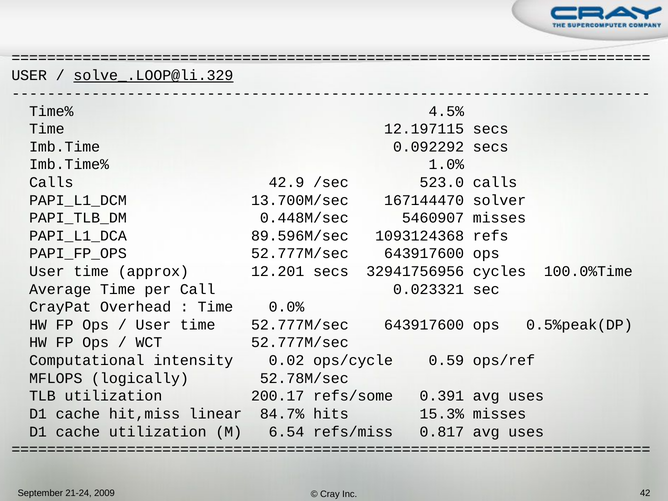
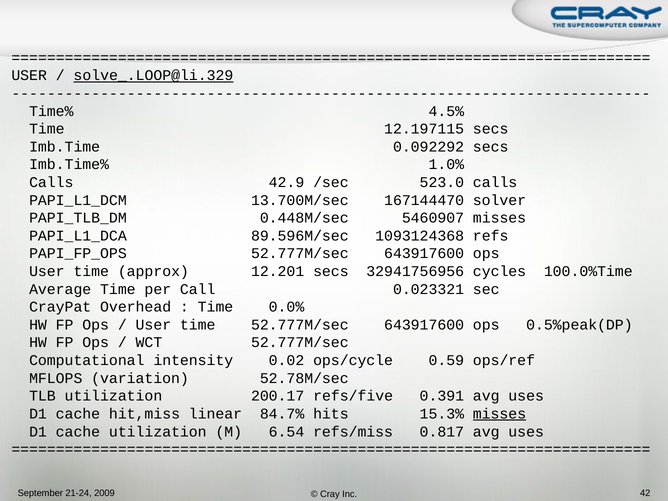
logically: logically -> variation (140, 378)
refs/some: refs/some -> refs/five (353, 396)
misses underline: none -> present (500, 414)
